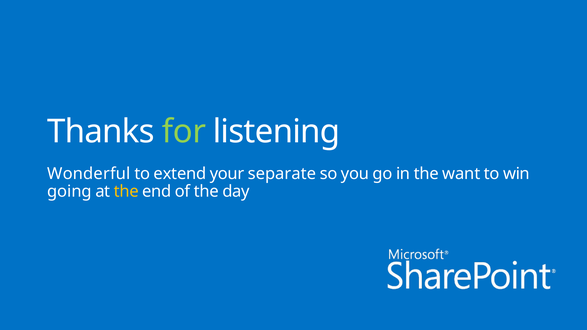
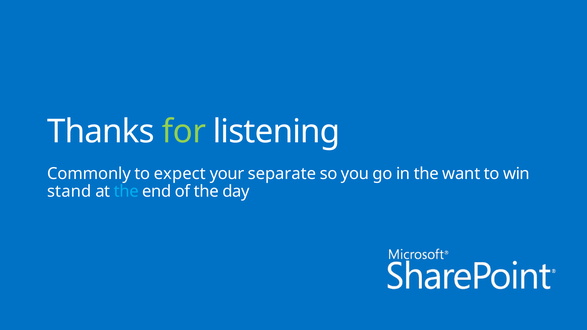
Wonderful: Wonderful -> Commonly (89, 174)
extend: extend -> expect (180, 174)
going: going -> stand (69, 192)
the colour: yellow -> light blue (126, 192)
